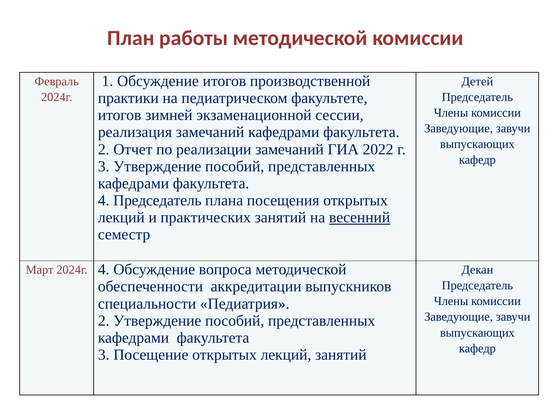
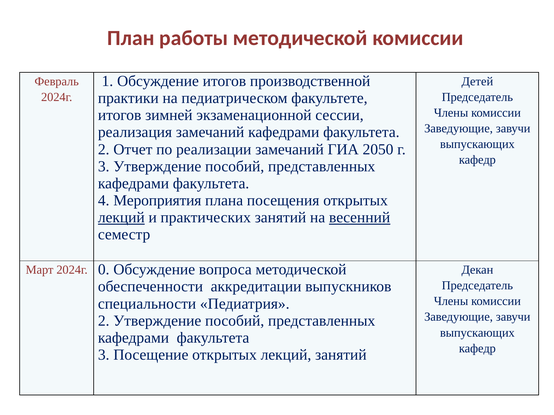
2022: 2022 -> 2050 (378, 149)
4 Председатель: Председатель -> Мероприятия (157, 201)
лекций underline: none -> present (121, 218)
2024г 4: 4 -> 0 (104, 270)
